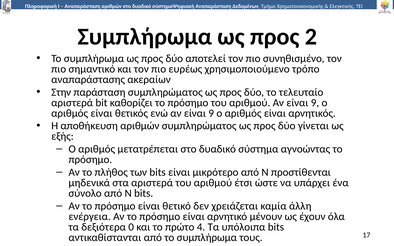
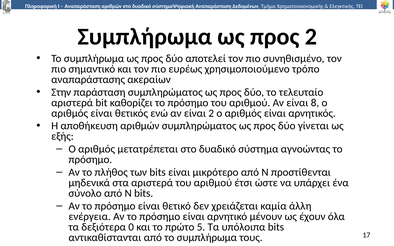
αριθμού Αν είναι 9: 9 -> 8 (315, 103)
ενώ αν είναι 9: 9 -> 2 (211, 113)
4: 4 -> 5 (201, 227)
